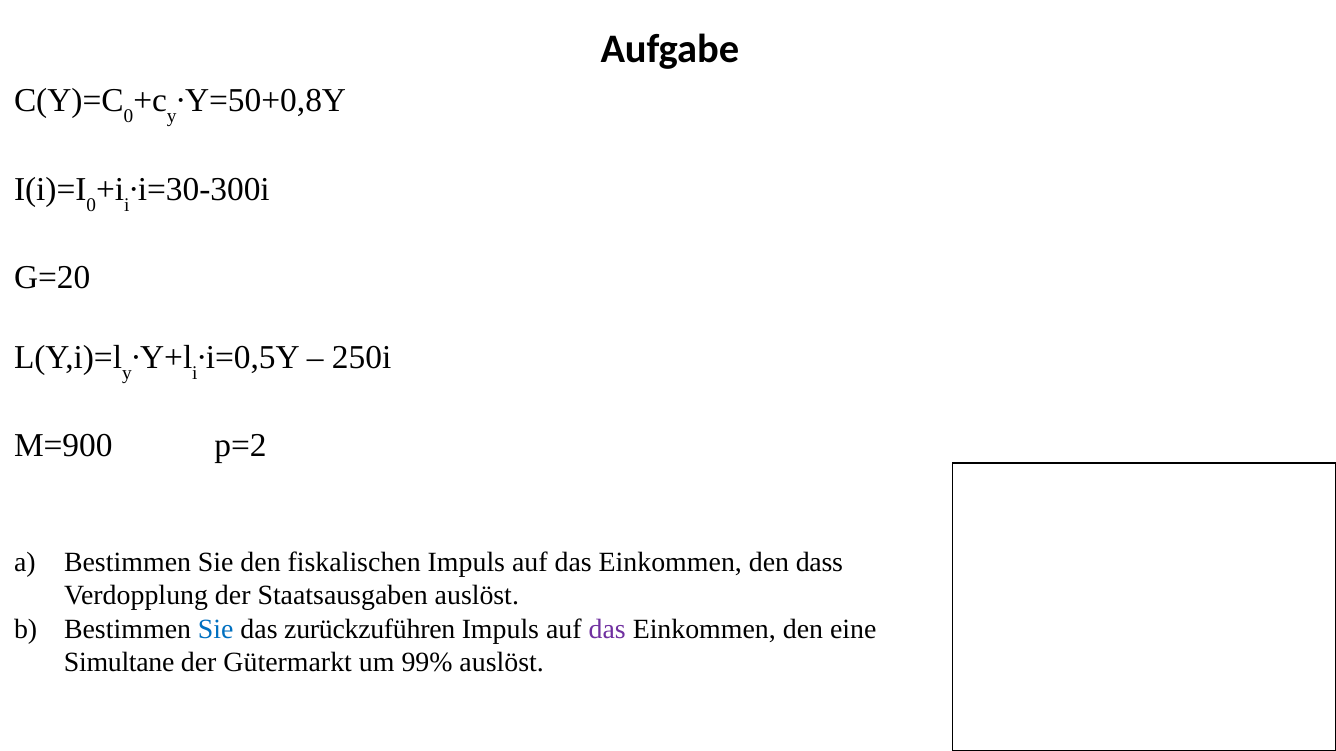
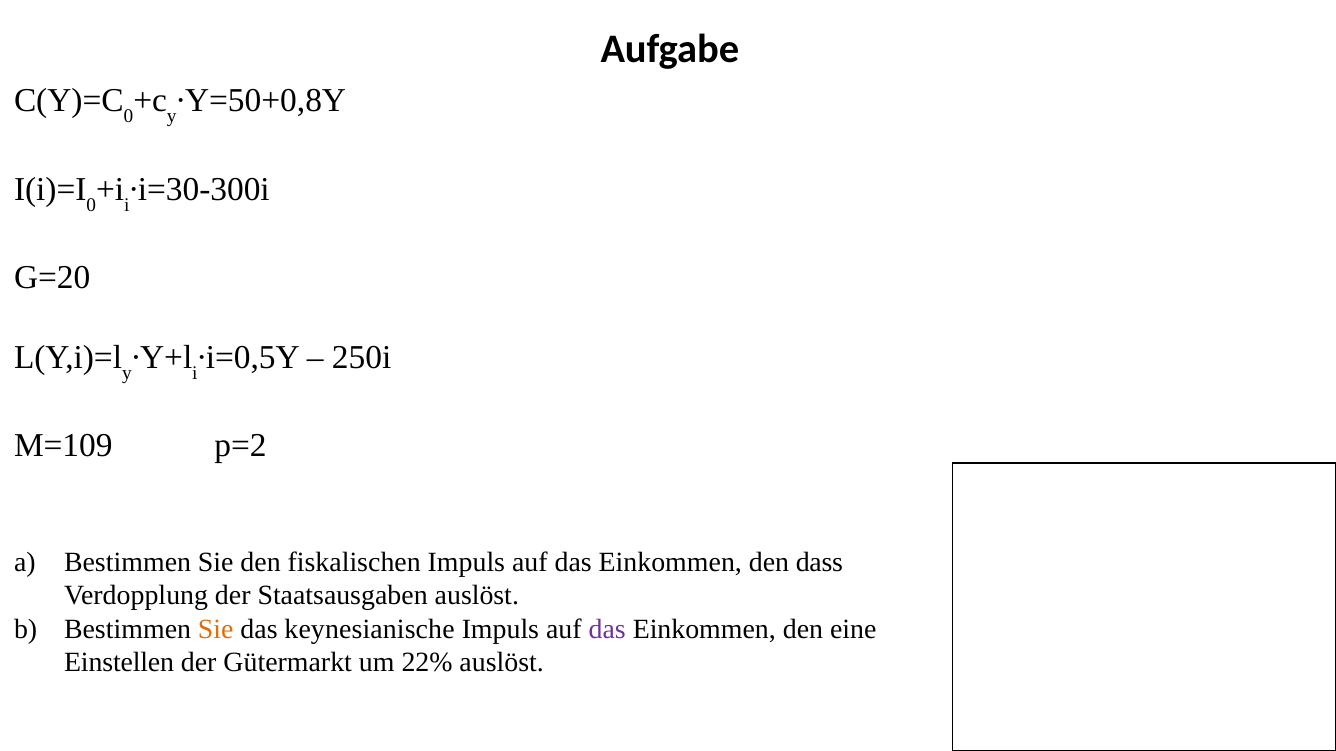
M=900: M=900 -> M=109 (63, 446)
Sie colour: blue -> orange (216, 630)
zurückzuführen: zurückzuführen -> keynesianische (370, 630)
Simultane: Simultane -> Einstellen (119, 663)
99%: 99% -> 22% (427, 663)
